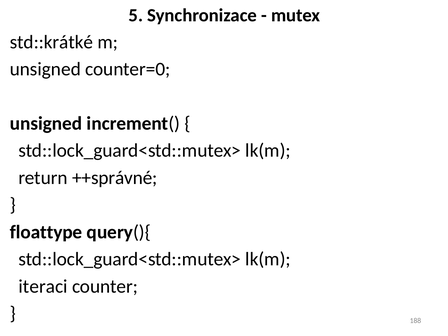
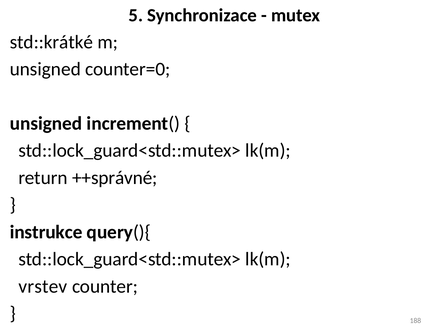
floattype: floattype -> instrukce (46, 232)
iteraci: iteraci -> vrstev (43, 286)
